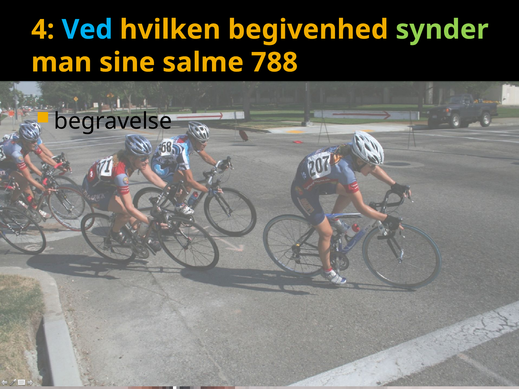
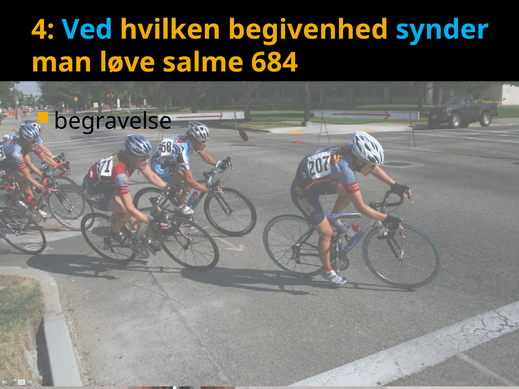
synder colour: light green -> light blue (442, 30)
sine: sine -> løve (127, 62)
788: 788 -> 684 (274, 62)
